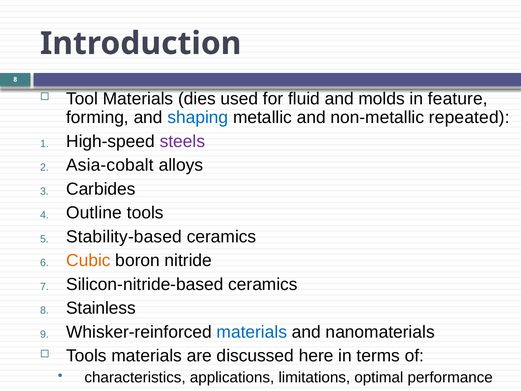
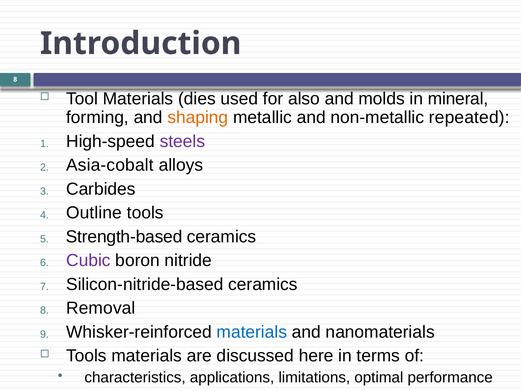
fluid: fluid -> also (304, 99)
feature: feature -> mineral (458, 99)
shaping colour: blue -> orange (198, 117)
Stability-based: Stability-based -> Strength-based (124, 237)
Cubic colour: orange -> purple (88, 260)
Stainless: Stainless -> Removal (101, 308)
